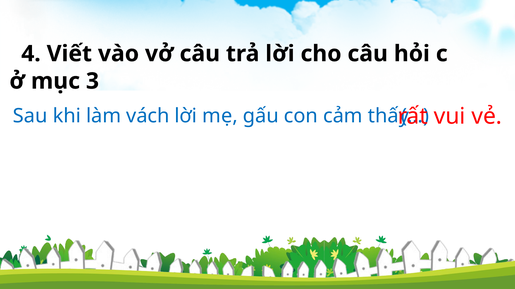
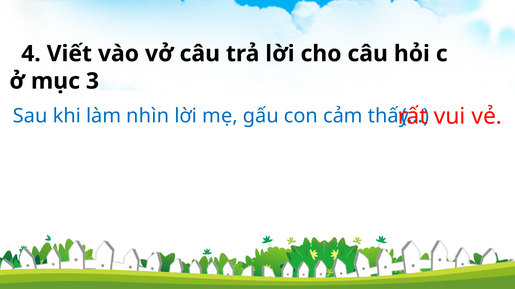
vách: vách -> nhìn (148, 116)
